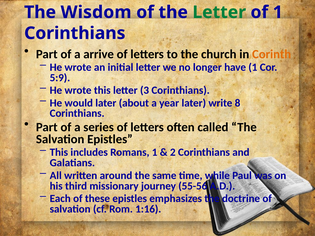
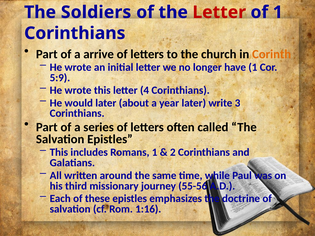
Wisdom: Wisdom -> Soldiers (96, 12)
Letter colour: green -> red (219, 12)
3: 3 -> 4 (145, 90)
8: 8 -> 3 (238, 103)
